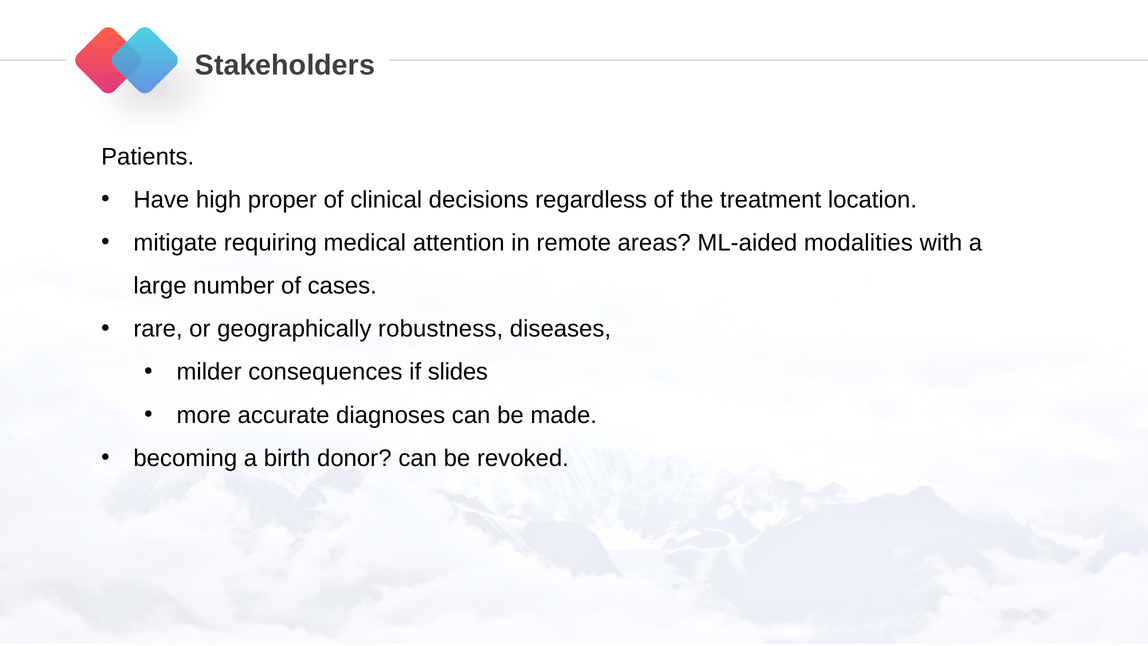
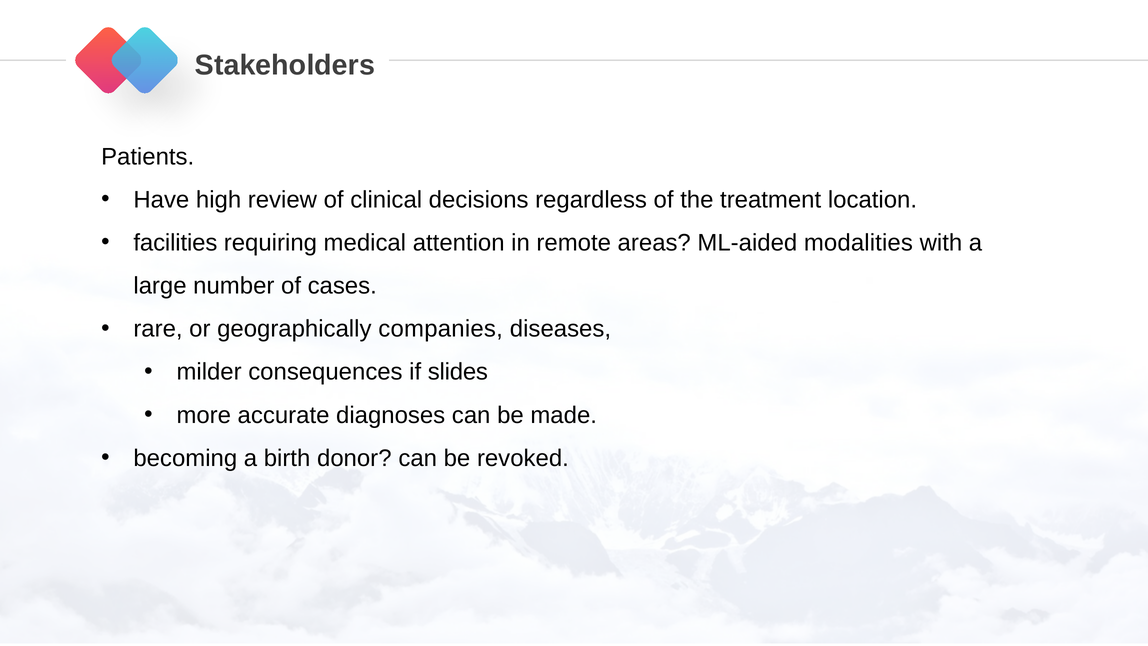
proper: proper -> review (282, 200)
mitigate: mitigate -> facilities (175, 243)
robustness: robustness -> companies (441, 329)
